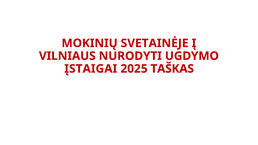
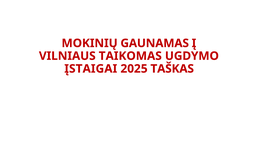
SVETAINĖJE: SVETAINĖJE -> GAUNAMAS (155, 43)
NURODYTI: NURODYTI -> TAIKOMAS (130, 56)
